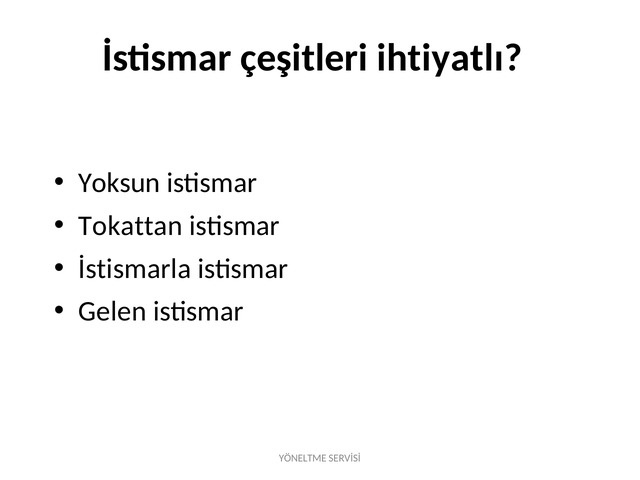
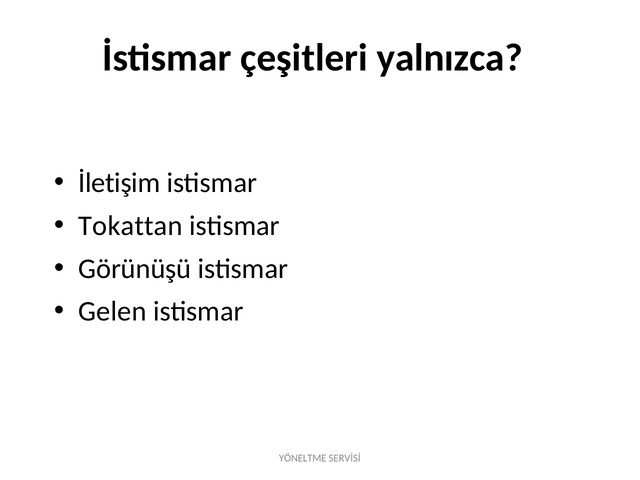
ihtiyatlı: ihtiyatlı -> yalnızca (450, 58)
Yoksun: Yoksun -> İletişim (119, 183)
İstismarla: İstismarla -> Görünüşü (135, 269)
